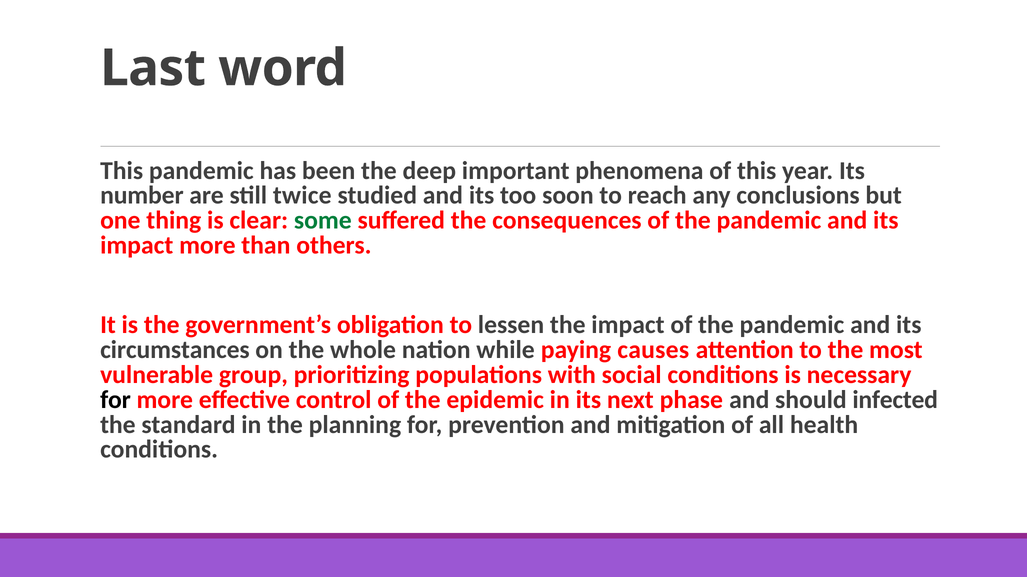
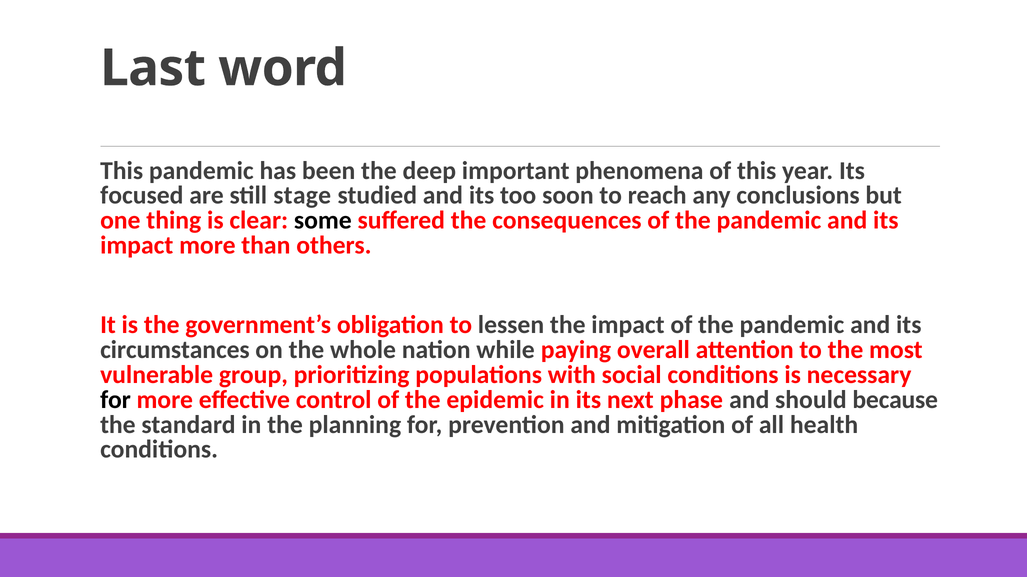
number: number -> focused (142, 196)
twice: twice -> stage (302, 196)
some colour: green -> black (323, 221)
causes: causes -> overall (653, 350)
infected: infected -> because (895, 400)
